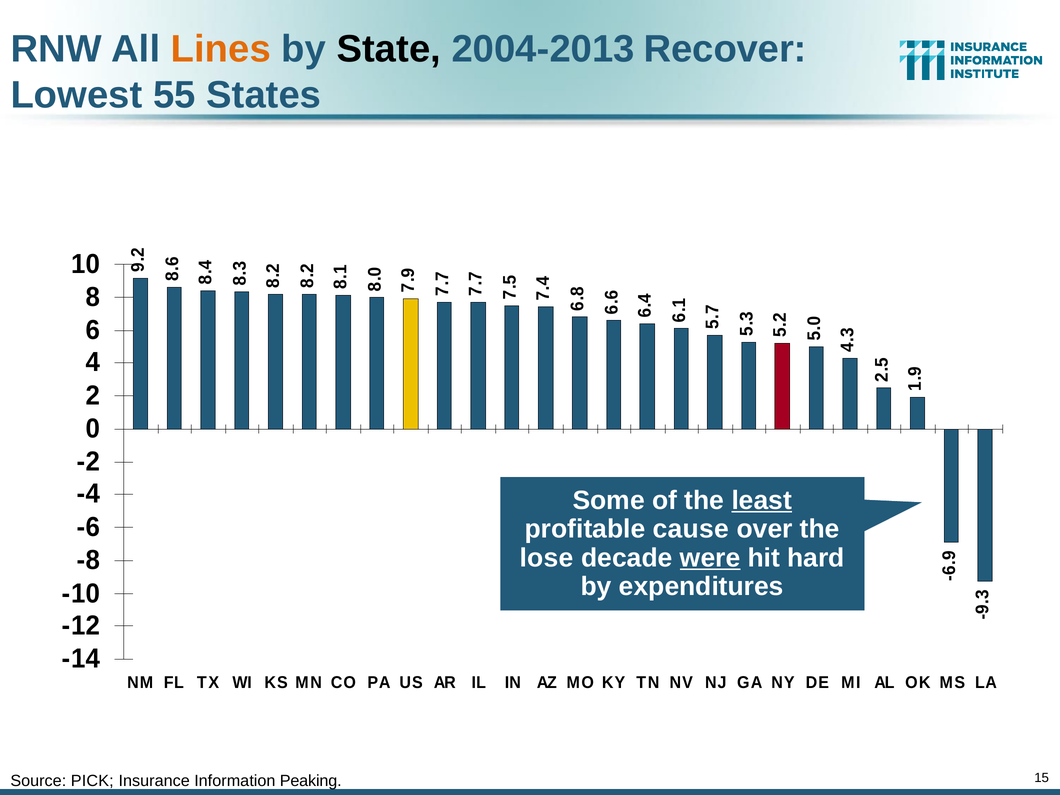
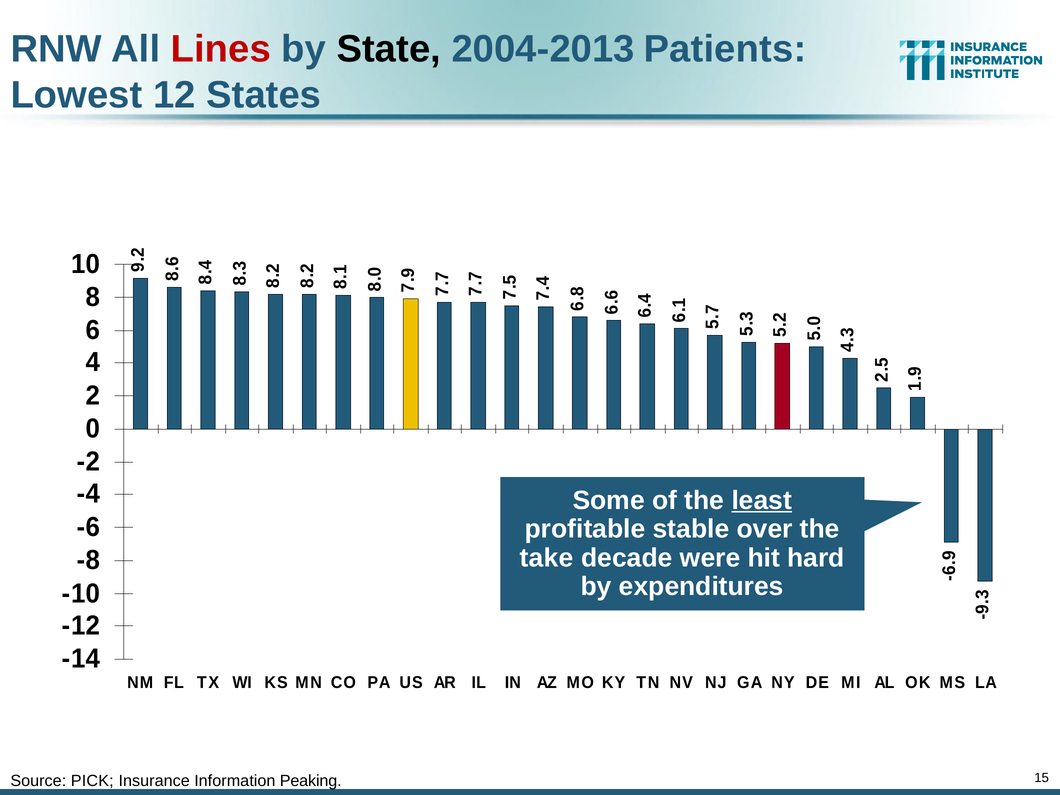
Lines colour: orange -> red (221, 49)
Recover: Recover -> Patients (725, 49)
55: 55 -> 12 (174, 95)
cause: cause -> stable (691, 529)
lose: lose -> take (547, 558)
were underline: present -> none (710, 558)
